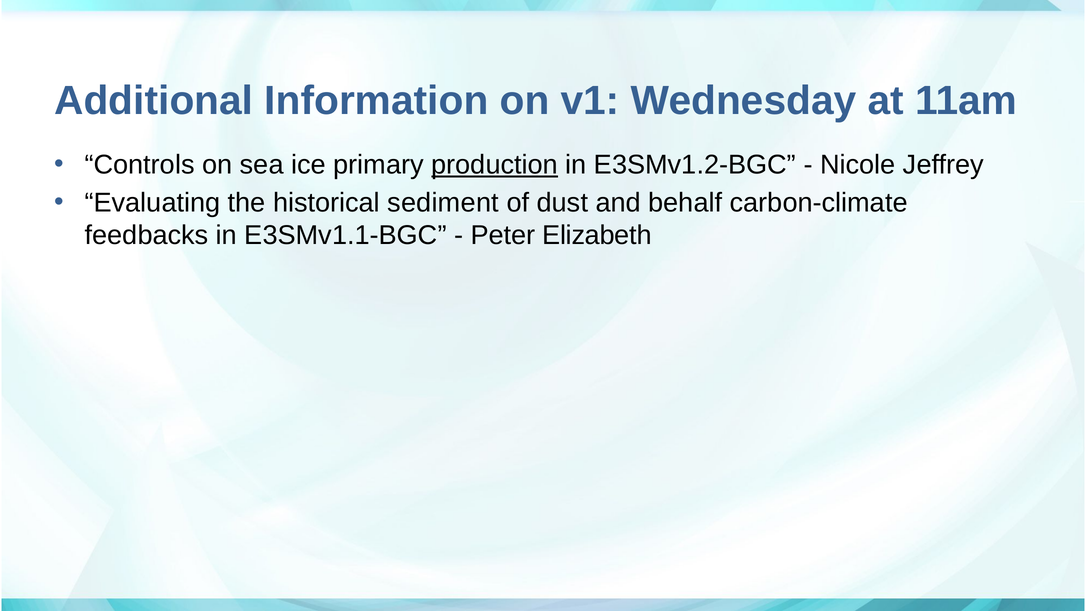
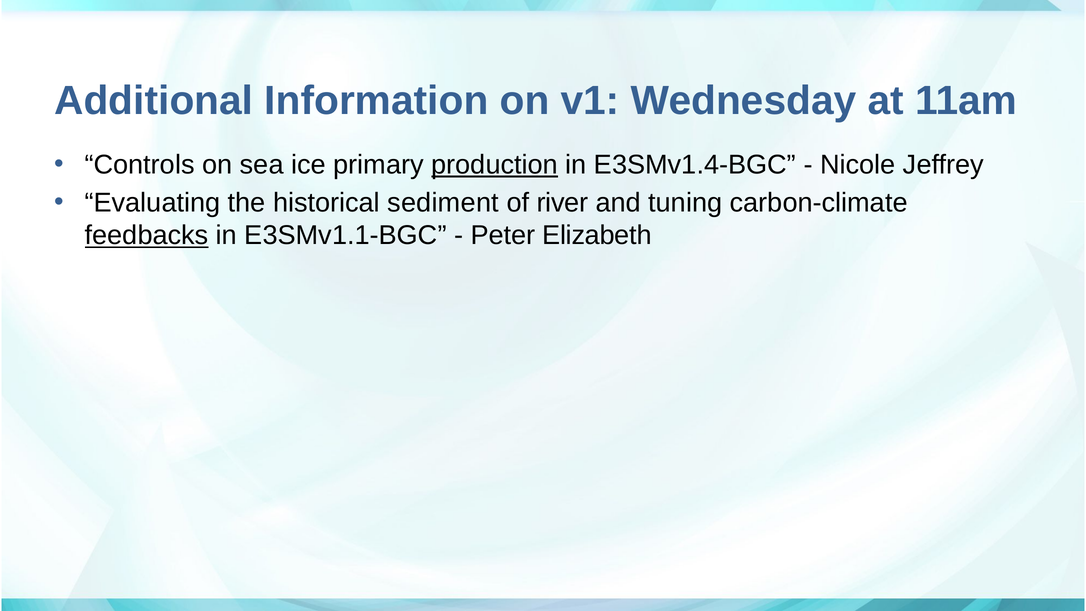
E3SMv1.2-BGC: E3SMv1.2-BGC -> E3SMv1.4-BGC (695, 165)
dust: dust -> river (563, 203)
behalf: behalf -> tuning (685, 203)
feedbacks underline: none -> present (147, 235)
